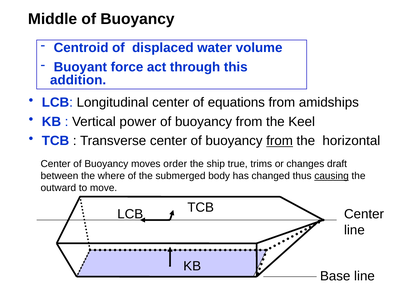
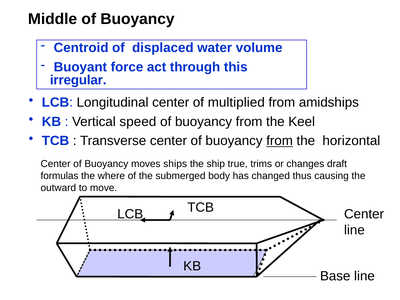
addition: addition -> irregular (78, 80)
equations: equations -> multiplied (236, 103)
power: power -> speed (138, 122)
order: order -> ships (175, 164)
between: between -> formulas (60, 176)
causing underline: present -> none (332, 176)
